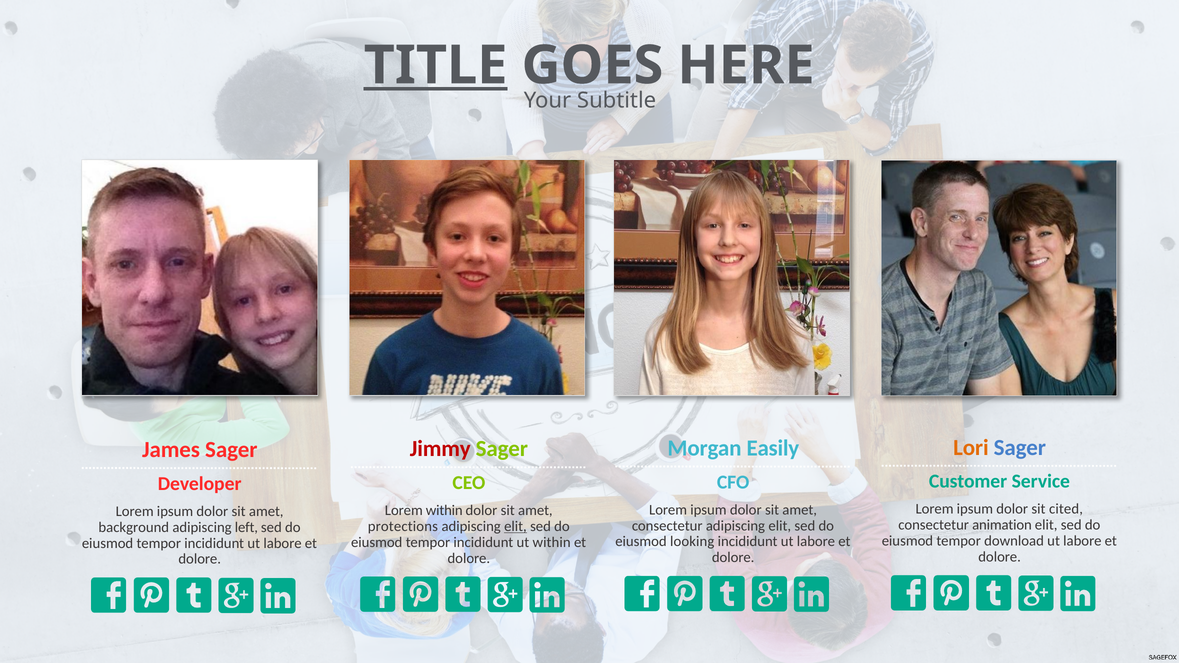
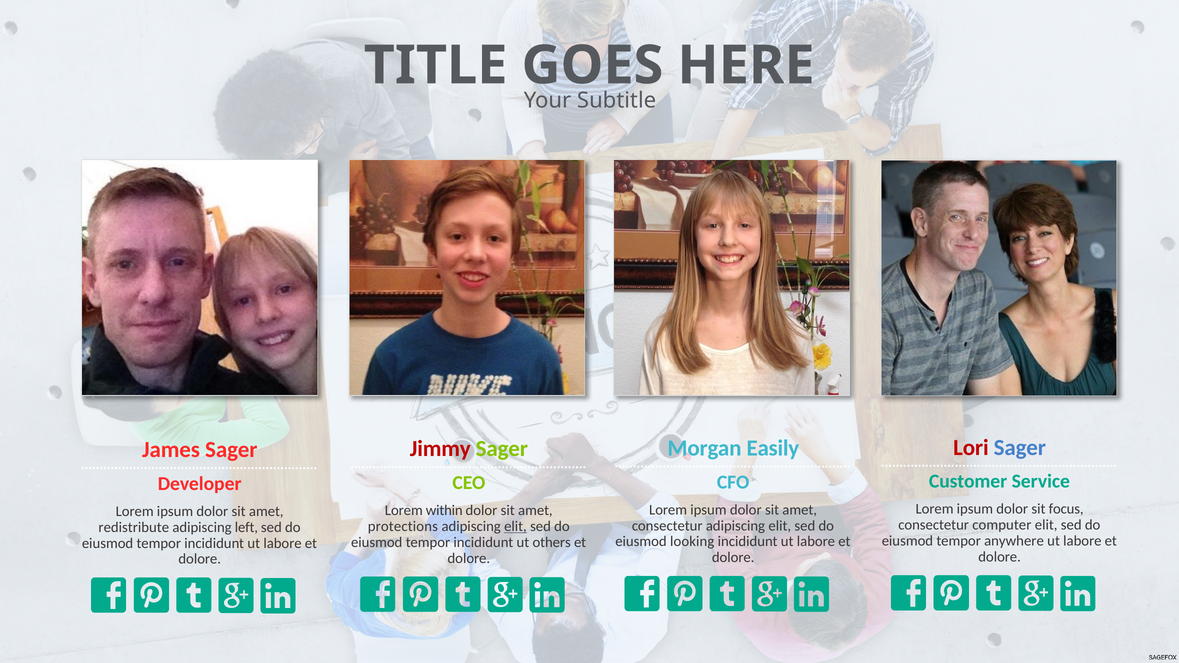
TITLE underline: present -> none (436, 65)
Lori colour: orange -> red (971, 448)
cited: cited -> focus (1066, 509)
animation: animation -> computer (1002, 525)
background: background -> redistribute (134, 527)
download: download -> anywhere (1014, 541)
ut within: within -> others (552, 542)
